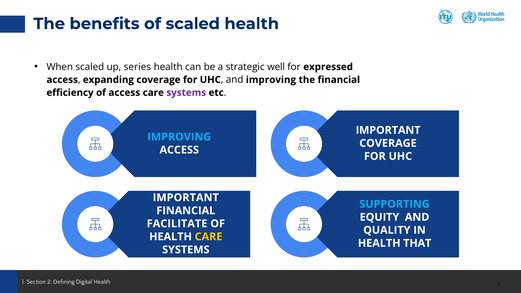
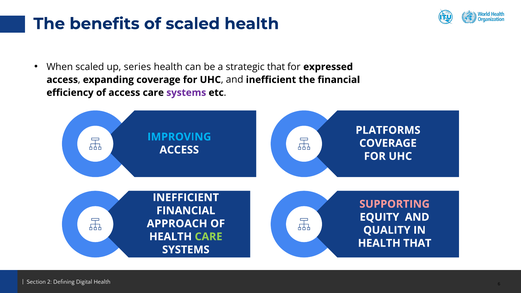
strategic well: well -> that (276, 67)
and improving: improving -> inefficient (271, 80)
IMPORTANT: IMPORTANT -> PLATFORMS (388, 130)
IMPORTANT: IMPORTANT -> INEFFICIENT (186, 198)
SUPPORTING colour: light blue -> pink (395, 204)
FACILITATE: FACILITATE -> APPROACH (177, 224)
CARE colour: yellow -> light green (209, 237)
